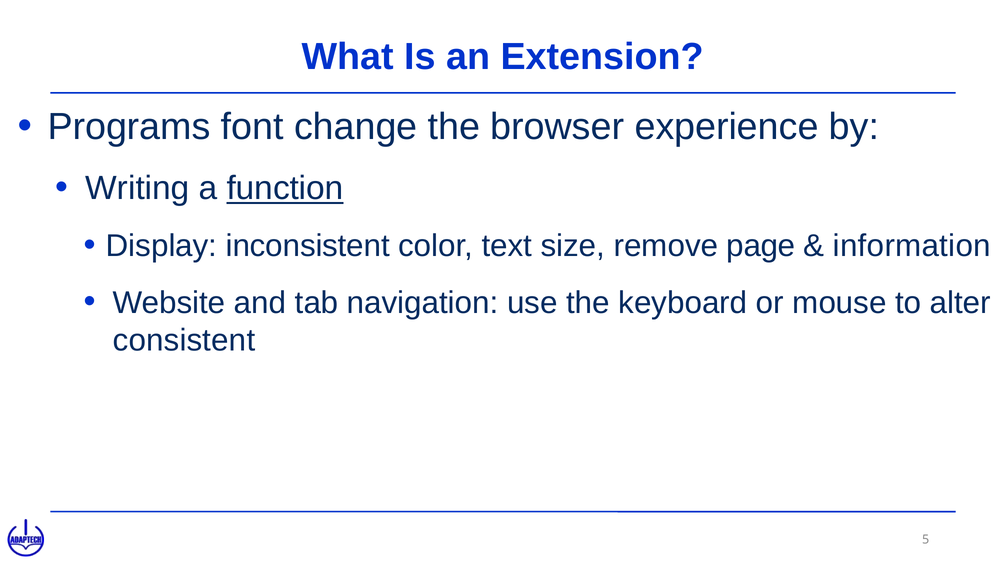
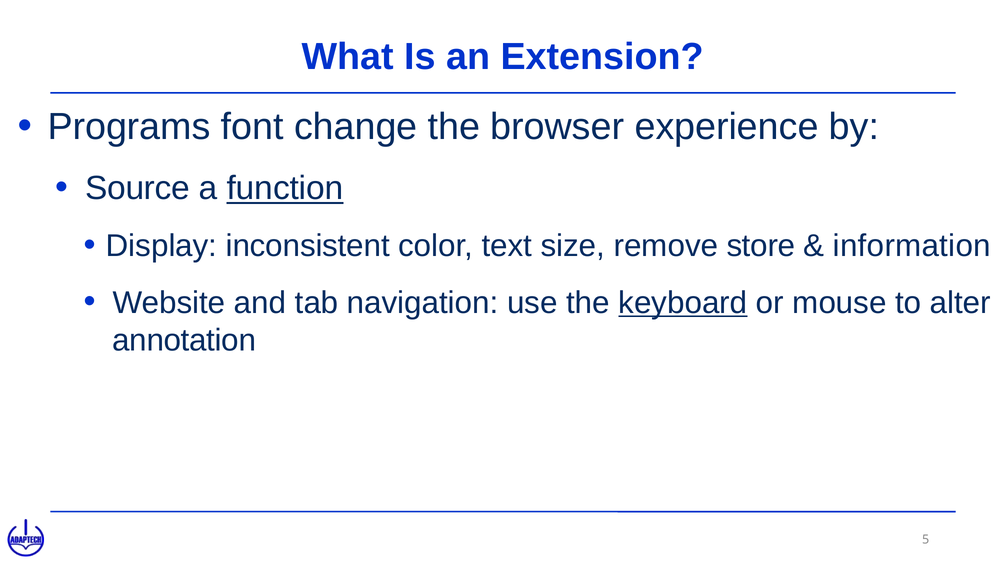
Writing: Writing -> Source (138, 188)
page: page -> store (761, 246)
keyboard underline: none -> present (683, 303)
consistent: consistent -> annotation (184, 340)
